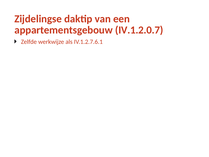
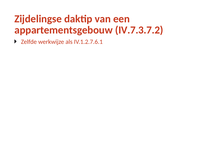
IV.1.2.0.7: IV.1.2.0.7 -> IV.7.3.7.2 (139, 30)
